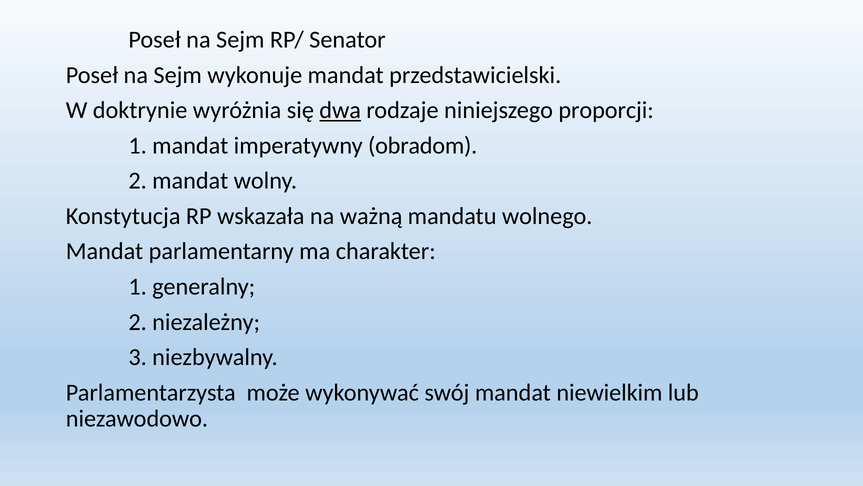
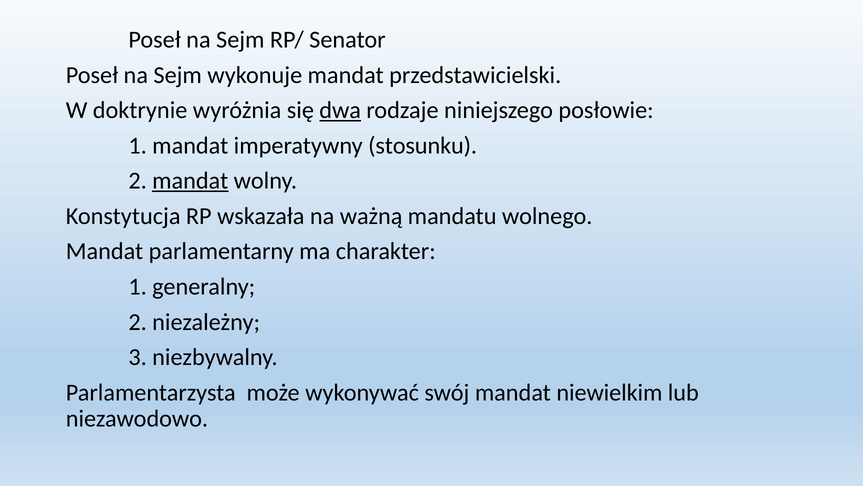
proporcji: proporcji -> posłowie (606, 110)
obradom: obradom -> stosunku (423, 145)
mandat underline: none -> present (190, 181)
